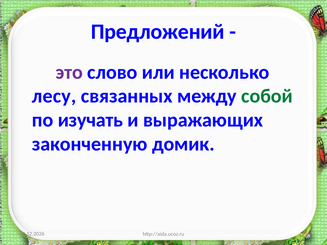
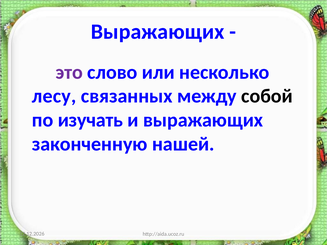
Предложений: Предложений -> Выражающих (158, 32)
собой colour: green -> black (267, 96)
домик: домик -> нашей (183, 144)
